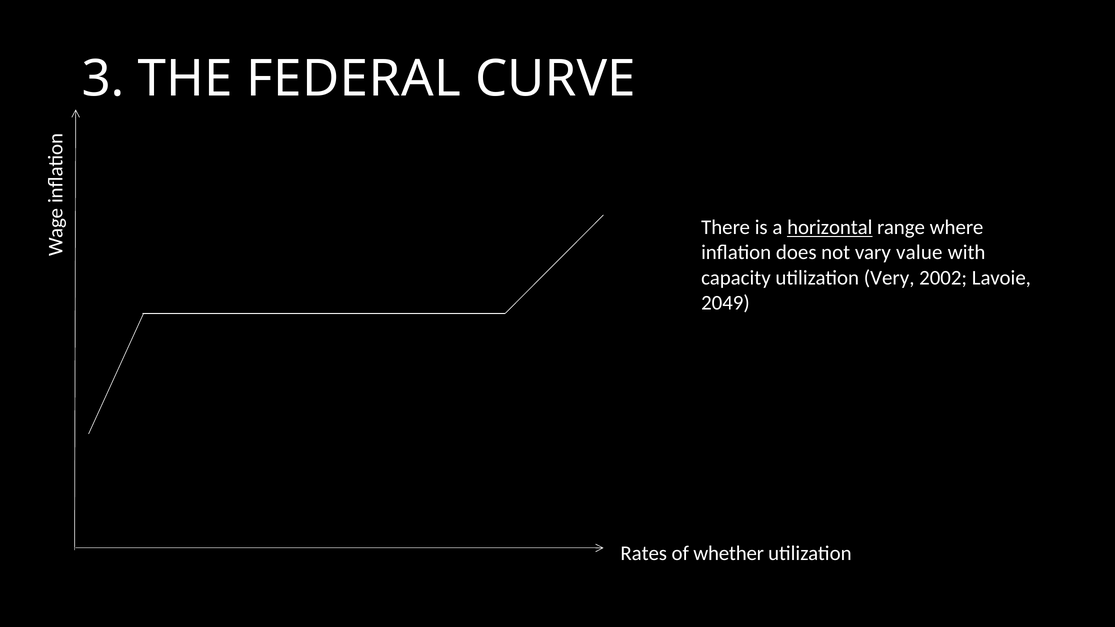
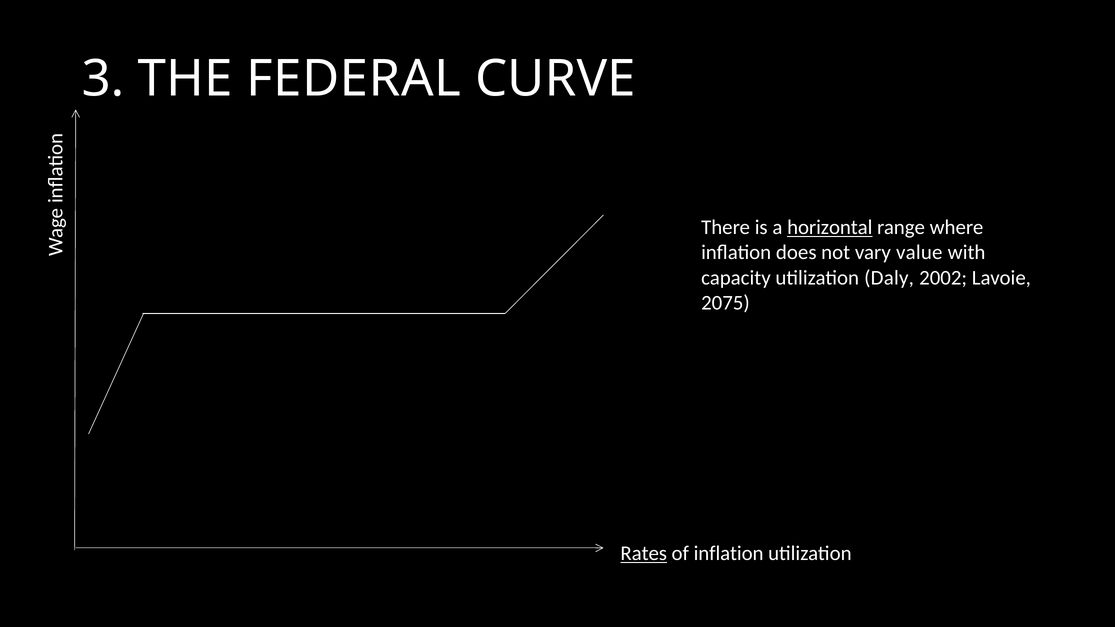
Very: Very -> Daly (889, 278)
2049: 2049 -> 2075 (725, 303)
Rates underline: none -> present (644, 554)
of whether: whether -> inflation (729, 554)
